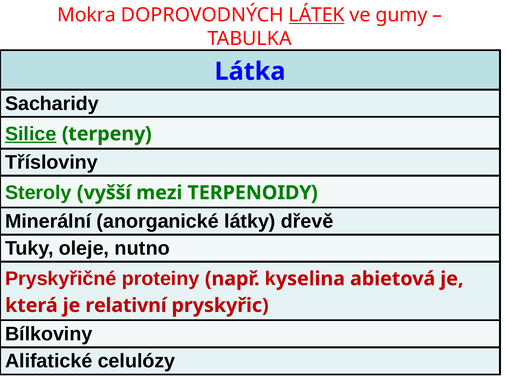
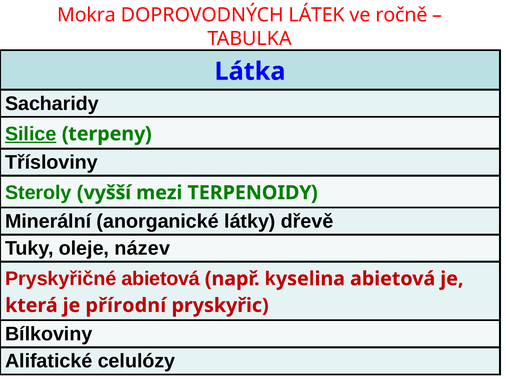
LÁTEK underline: present -> none (317, 15)
gumy: gumy -> ročně (402, 15)
nutno: nutno -> název (142, 249)
Pryskyřičné proteiny: proteiny -> abietová (161, 279)
je relativní: relativní -> přírodní (126, 306)
